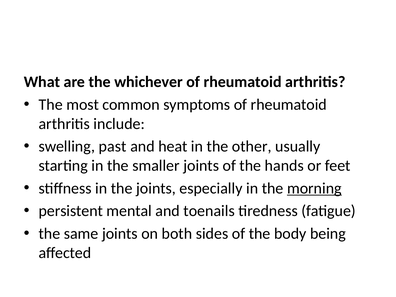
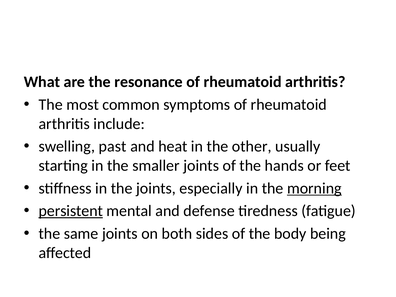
whichever: whichever -> resonance (149, 82)
persistent underline: none -> present (71, 211)
toenails: toenails -> defense (209, 211)
